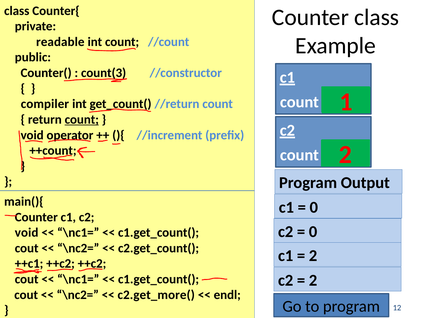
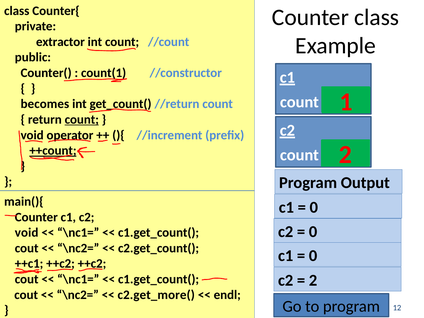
readable: readable -> extractor (60, 42)
count(3: count(3 -> count(1 (104, 73)
compiler: compiler -> becomes (45, 104)
++count underline: none -> present (53, 151)
2: 2 -> 0 (313, 256)
